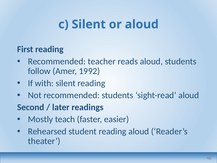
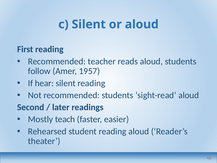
1992: 1992 -> 1957 (89, 71)
with: with -> hear (44, 83)
